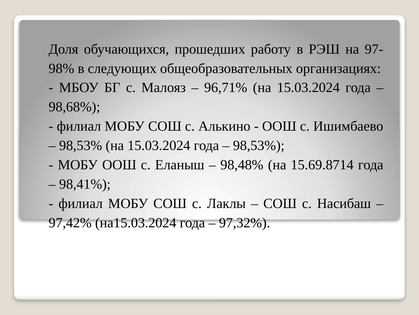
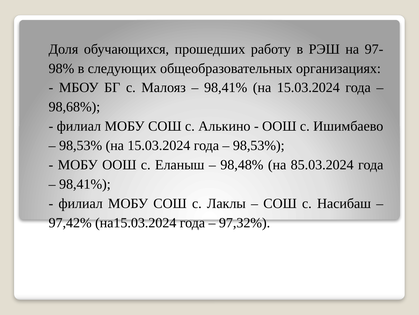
96,71%: 96,71% -> 98,41% (226, 87)
15.69.8714: 15.69.8714 -> 85.03.2024 (322, 165)
